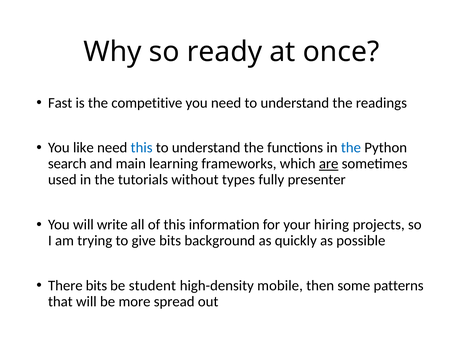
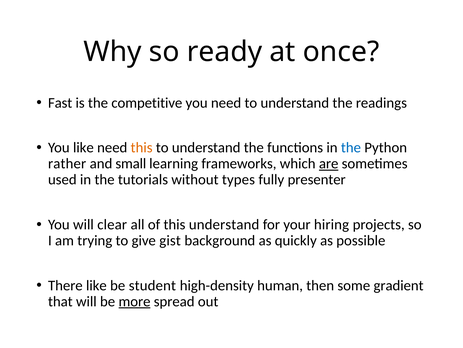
this colour: blue -> orange (142, 147)
search: search -> rather (67, 163)
main: main -> small (131, 163)
write: write -> clear (112, 224)
this information: information -> understand (224, 224)
give bits: bits -> gist (170, 240)
There bits: bits -> like (96, 285)
mobile: mobile -> human (280, 285)
patterns: patterns -> gradient (399, 285)
more underline: none -> present (135, 301)
